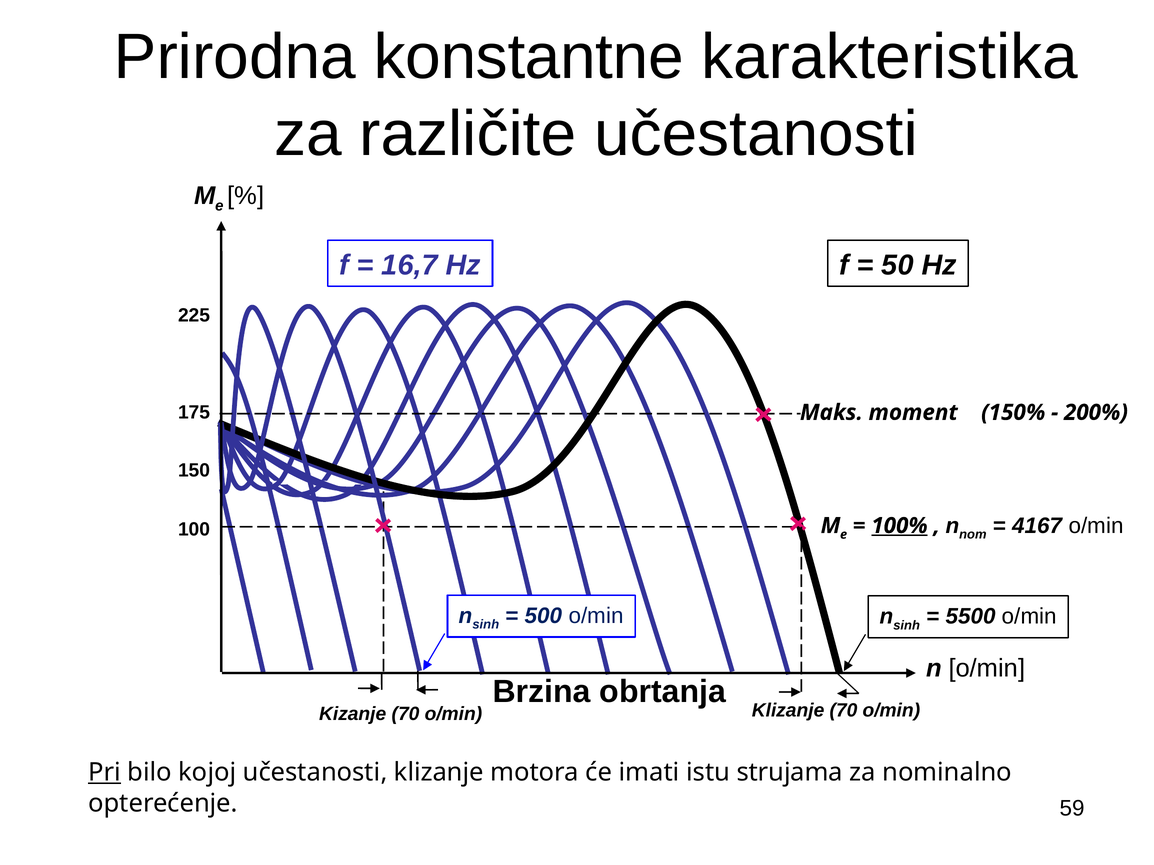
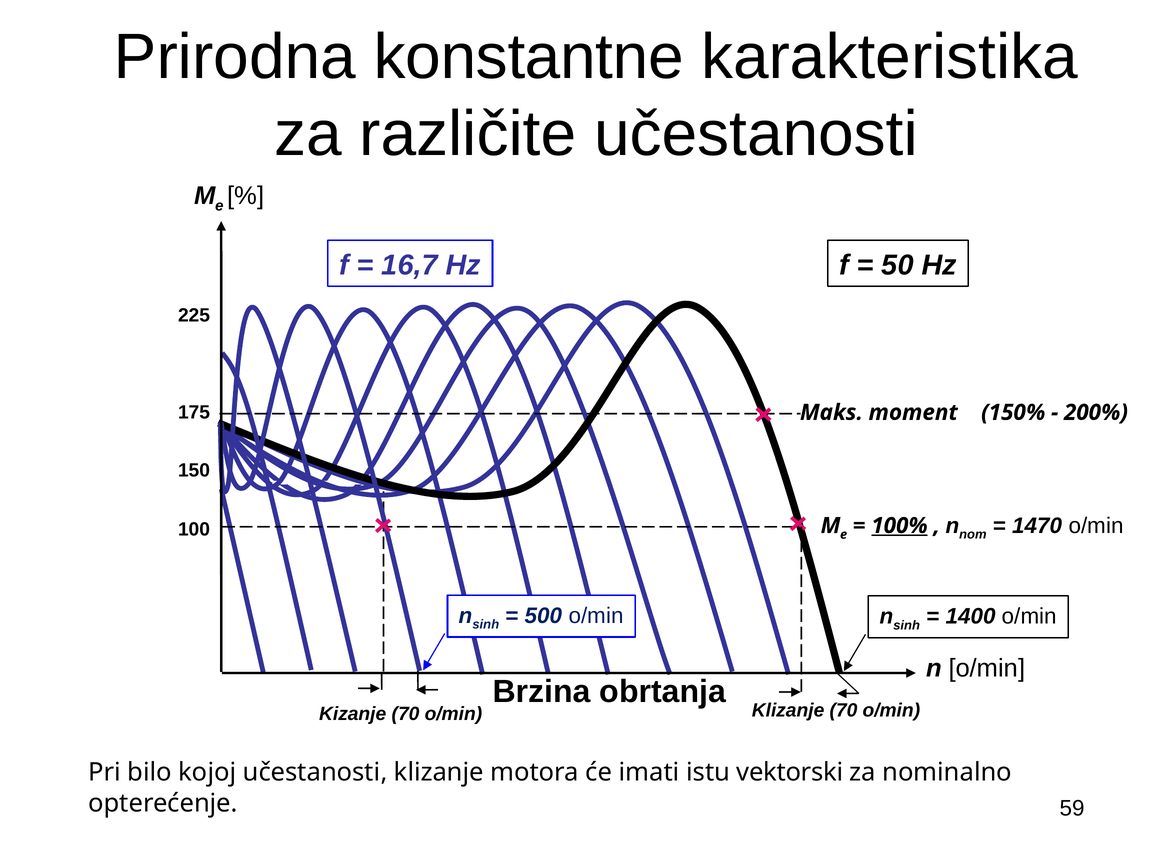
4167: 4167 -> 1470 (1037, 526)
5500: 5500 -> 1400 (971, 617)
Pri underline: present -> none (105, 773)
strujama: strujama -> vektorski (790, 773)
